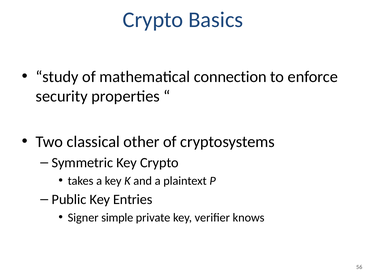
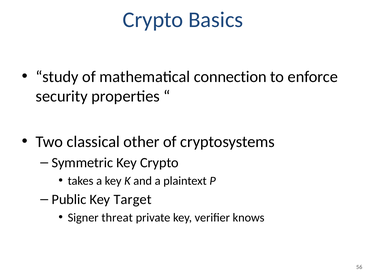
Entries: Entries -> Target (133, 200)
simple: simple -> threat (117, 218)
